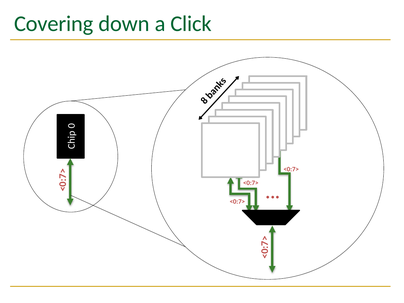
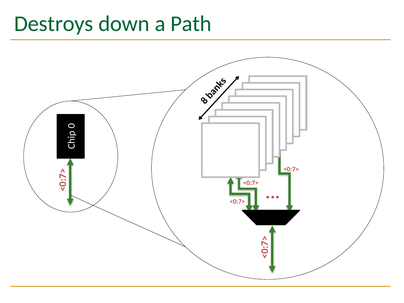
Covering: Covering -> Destroys (54, 24)
Click: Click -> Path (191, 24)
